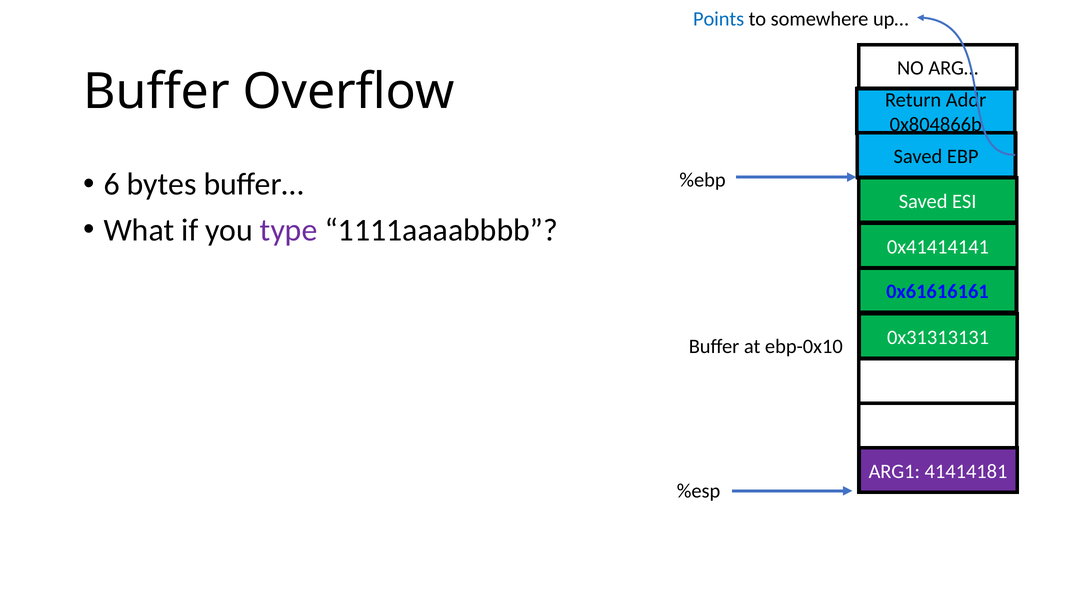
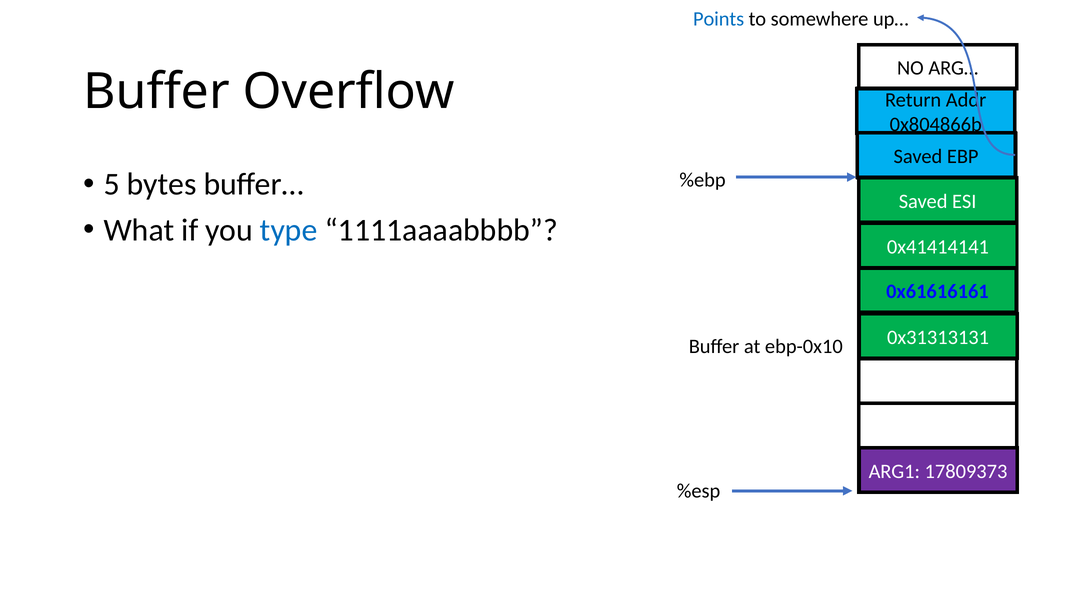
6: 6 -> 5 (112, 184)
type colour: purple -> blue (289, 230)
41414181: 41414181 -> 17809373 (966, 471)
